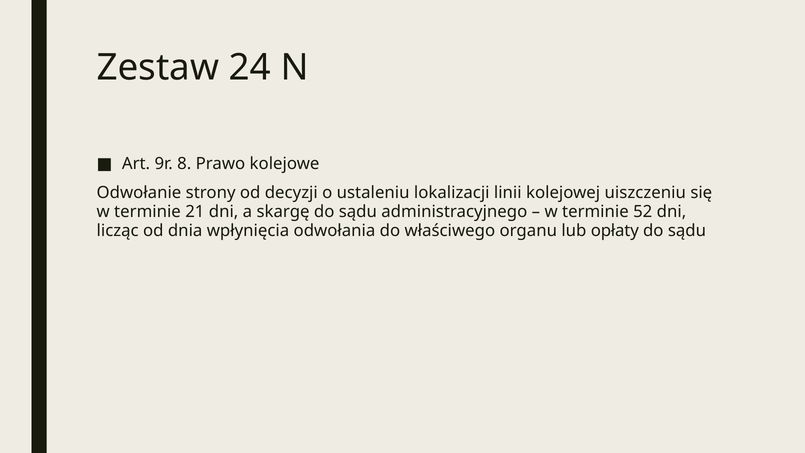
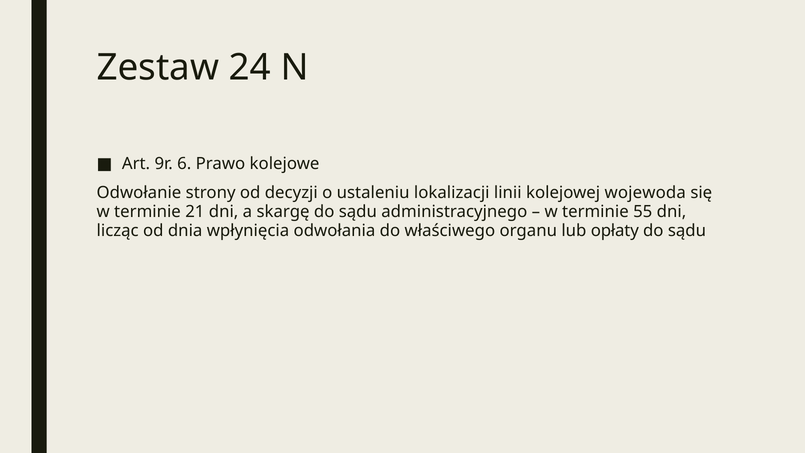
8: 8 -> 6 (184, 164)
uiszczeniu: uiszczeniu -> wojewoda (645, 193)
52: 52 -> 55 (643, 211)
